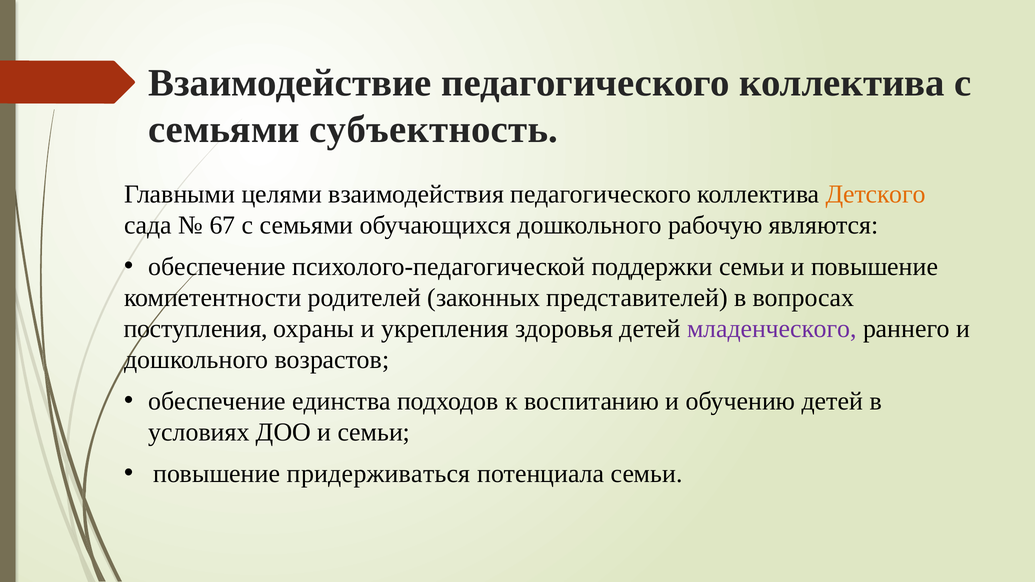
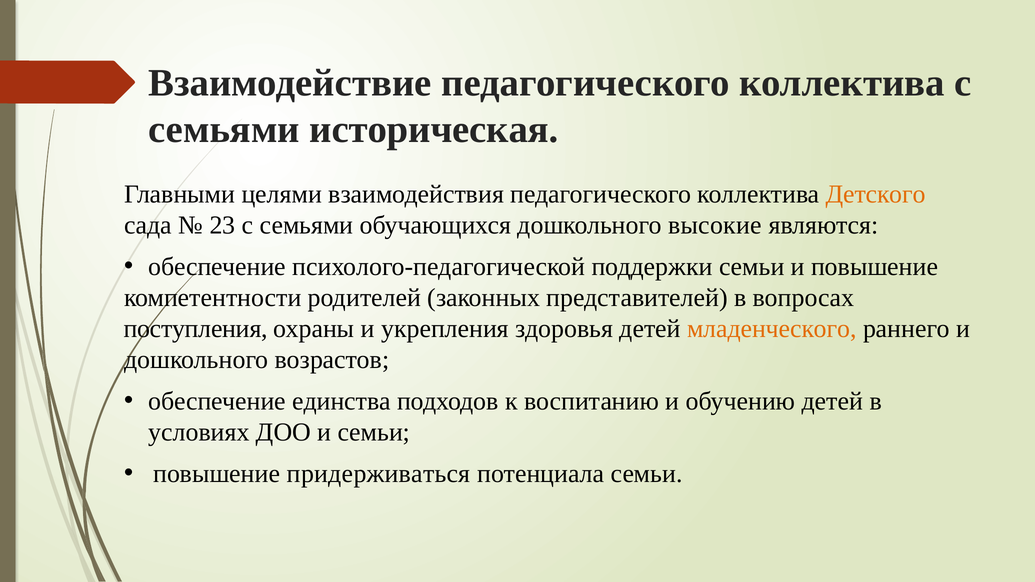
субъектность: субъектность -> историческая (434, 129)
67: 67 -> 23 (222, 225)
рабочую: рабочую -> высокие (715, 225)
младенческого colour: purple -> orange (772, 329)
